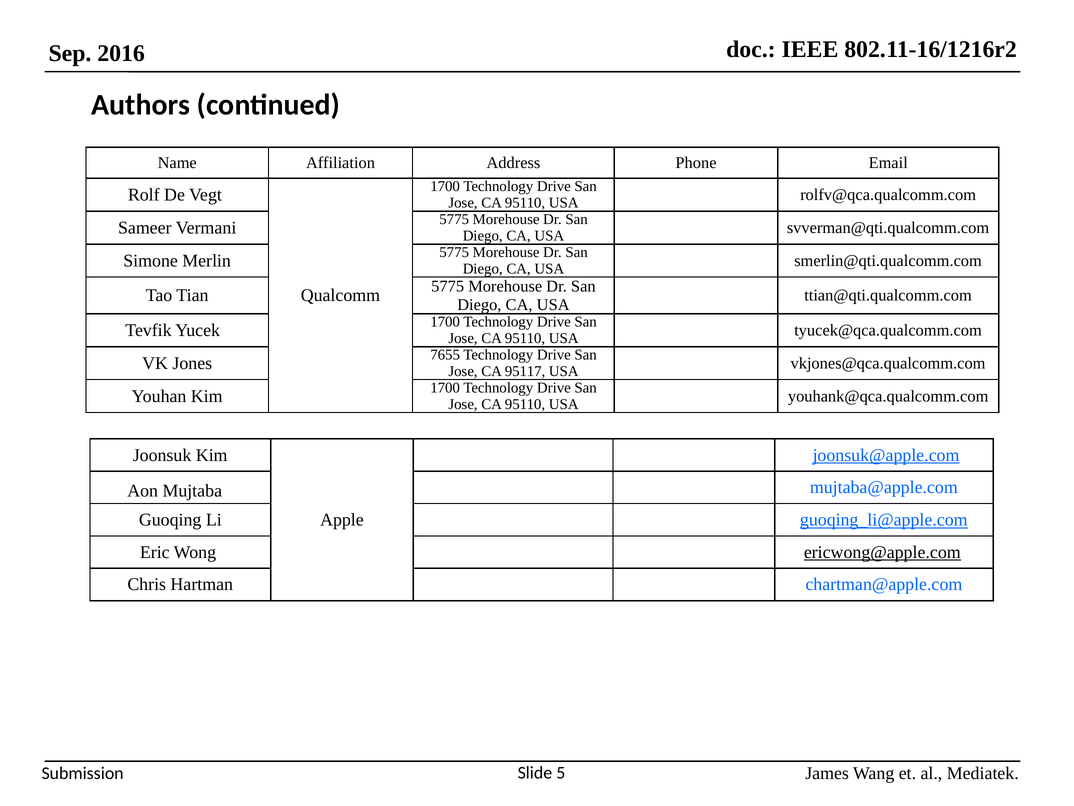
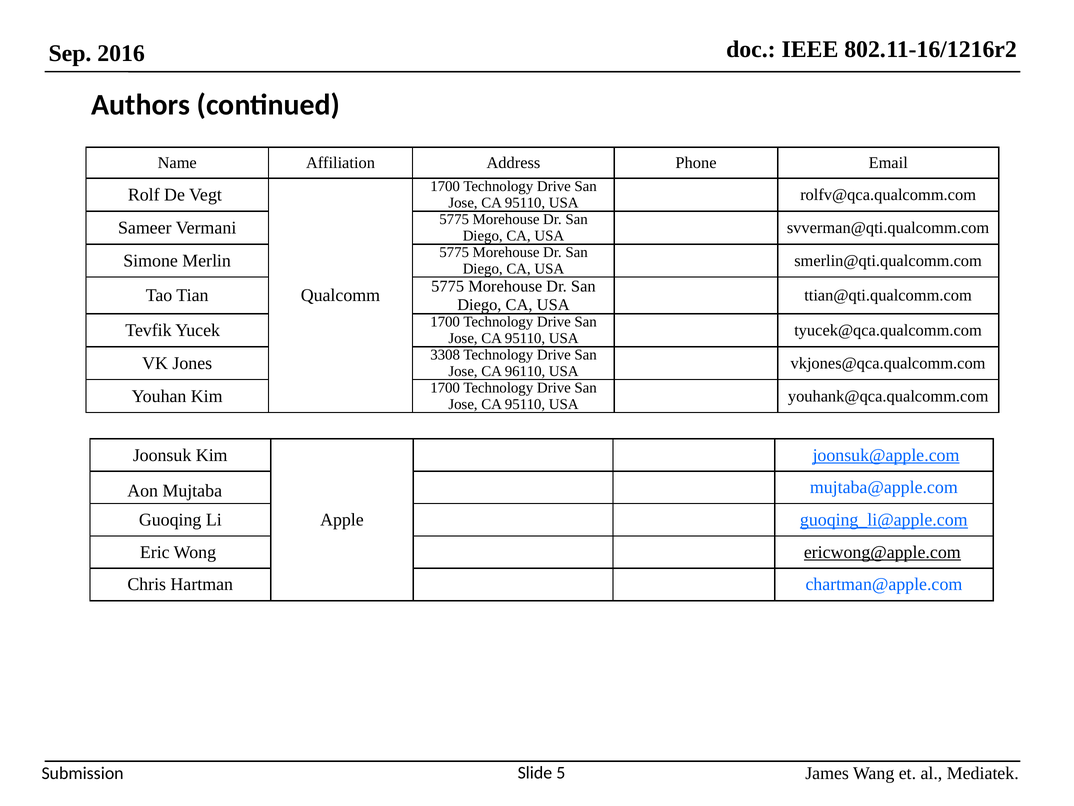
7655: 7655 -> 3308 (445, 355)
95117: 95117 -> 96110 (525, 371)
